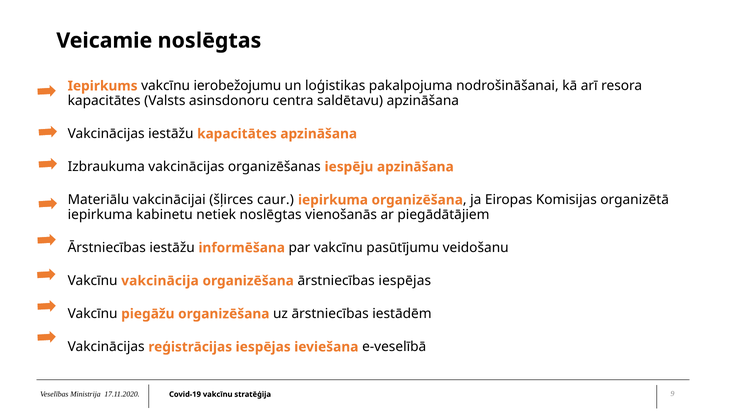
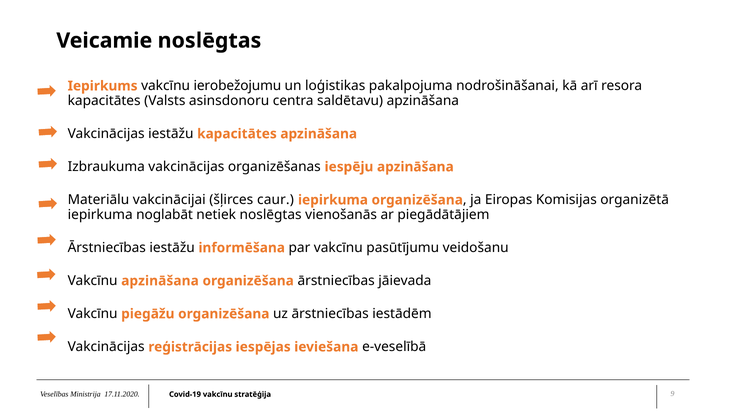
kabinetu: kabinetu -> noglabāt (165, 214)
Vakcīnu vakcinācija: vakcinācija -> apzināšana (160, 281)
ārstniecības iespējas: iespējas -> jāievada (405, 281)
